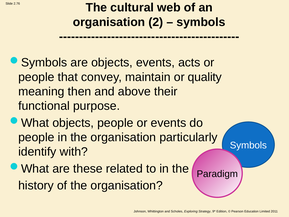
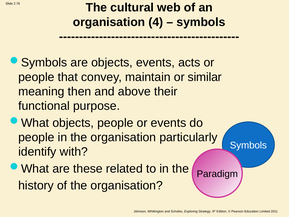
2: 2 -> 4 (156, 22)
quality: quality -> similar (205, 77)
